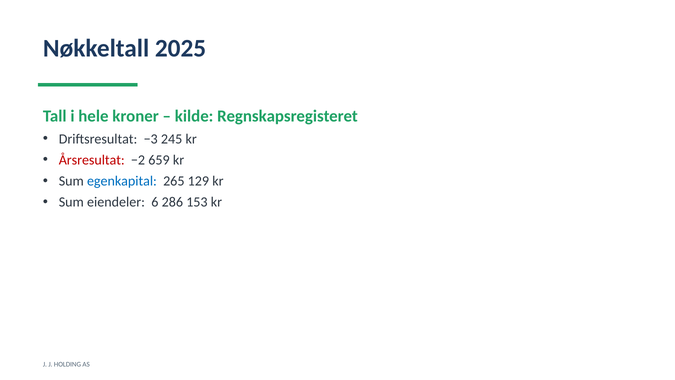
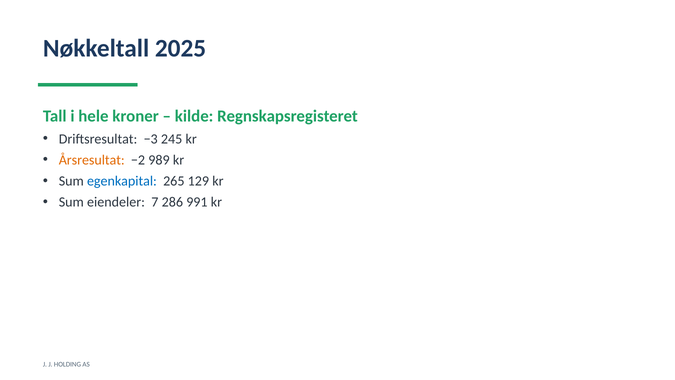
Årsresultat colour: red -> orange (92, 160)
659: 659 -> 989 (159, 160)
6: 6 -> 7 (155, 202)
153: 153 -> 991 (197, 202)
